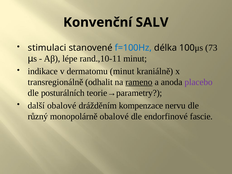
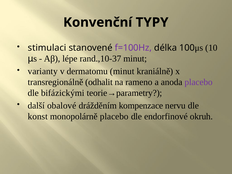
SALV: SALV -> TYPY (152, 22)
f=100Hz colour: blue -> purple (133, 48)
73: 73 -> 10 (211, 48)
rand.,10-11: rand.,10-11 -> rand.,10-37 (100, 59)
indikace: indikace -> varianty (43, 71)
rameno underline: present -> none (139, 82)
posturálních: posturálních -> bifázickými (63, 93)
různý: různý -> konst (38, 116)
monopolárně obalové: obalové -> placebo (114, 116)
fascie: fascie -> okruh (201, 116)
